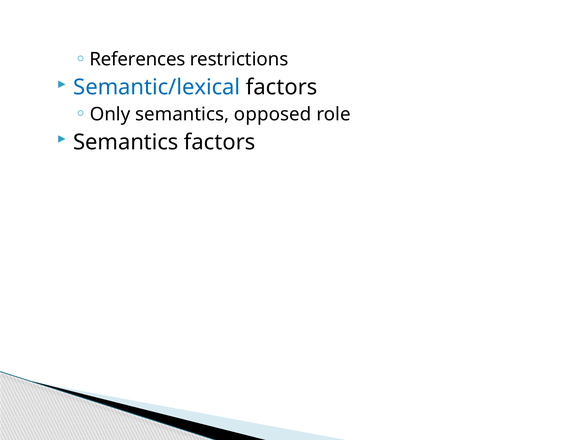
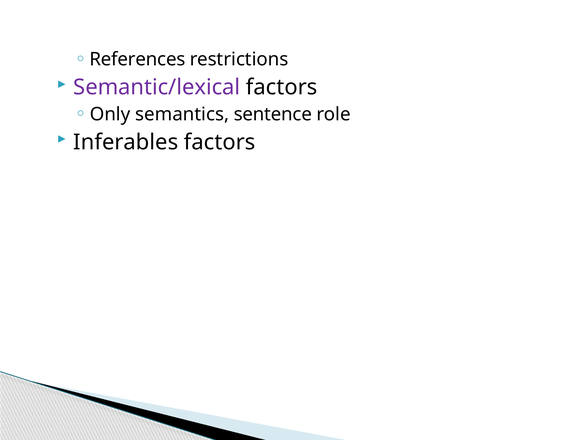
Semantic/lexical colour: blue -> purple (157, 87)
opposed: opposed -> sentence (273, 114)
Semantics: Semantics -> Inferables (126, 142)
